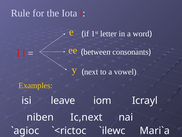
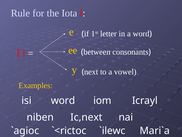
isi leave: leave -> word (63, 100)
